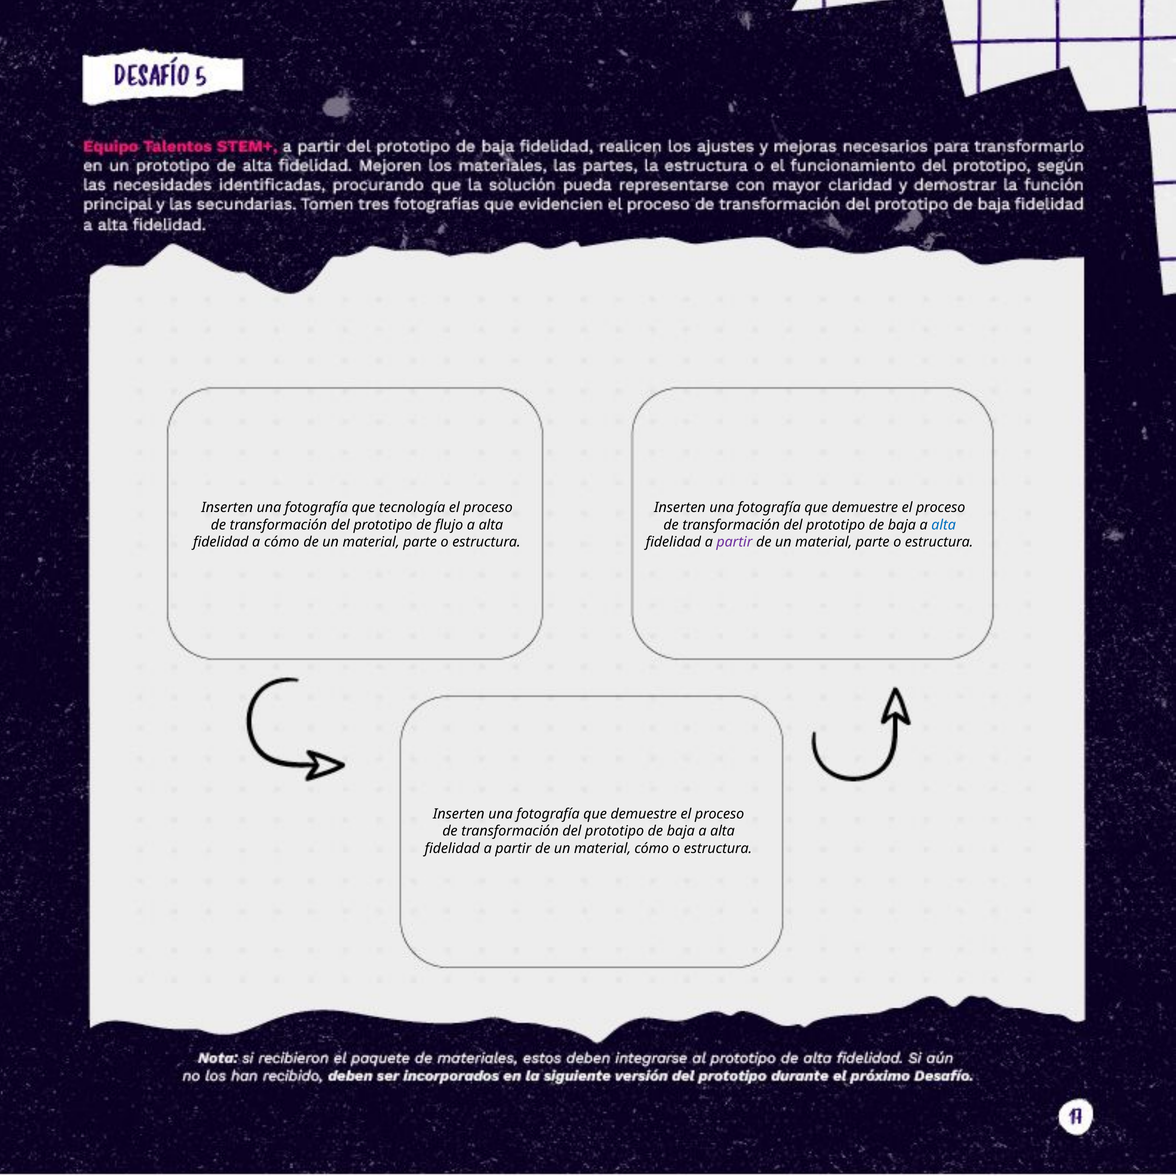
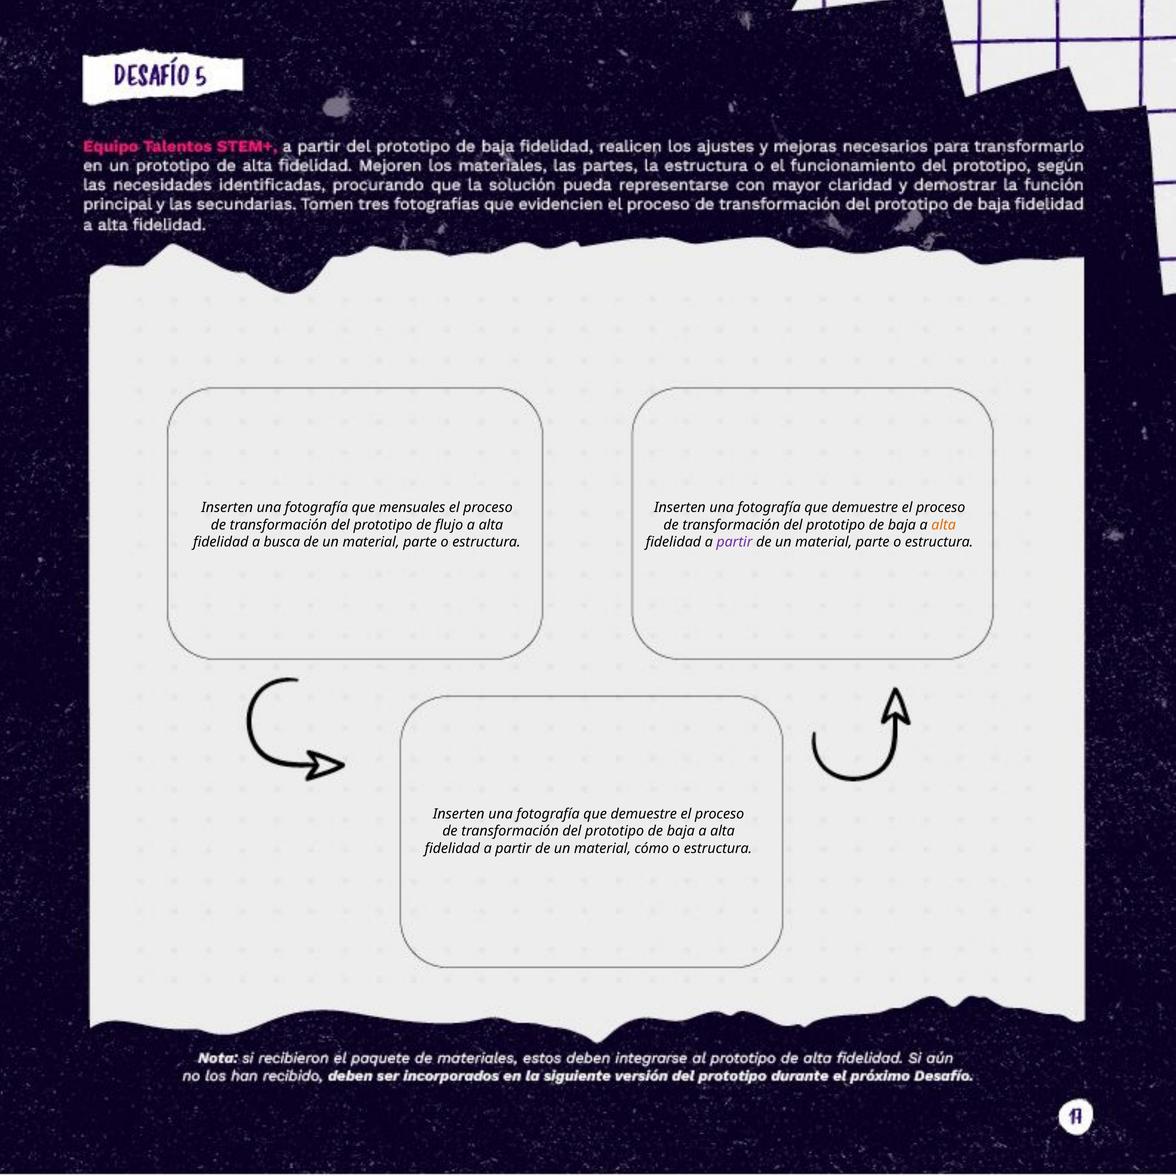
tecnología: tecnología -> mensuales (412, 508)
alta colour: blue -> orange (944, 525)
a cómo: cómo -> busca (282, 542)
